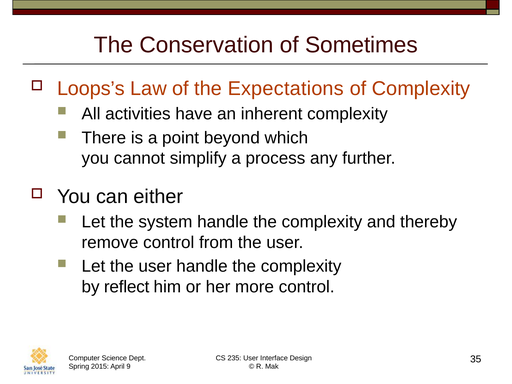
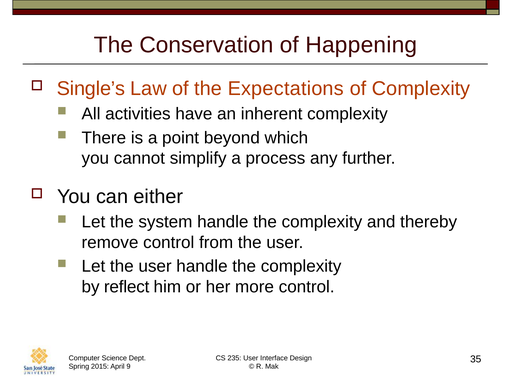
Sometimes: Sometimes -> Happening (361, 45)
Loops’s: Loops’s -> Single’s (91, 88)
